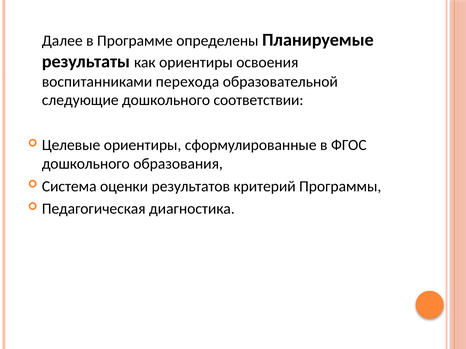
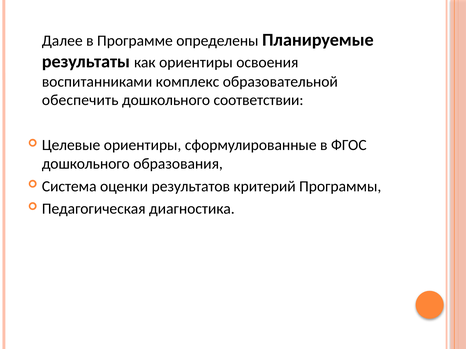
перехода: перехода -> комплекс (188, 82)
следующие: следующие -> обеспечить (80, 100)
